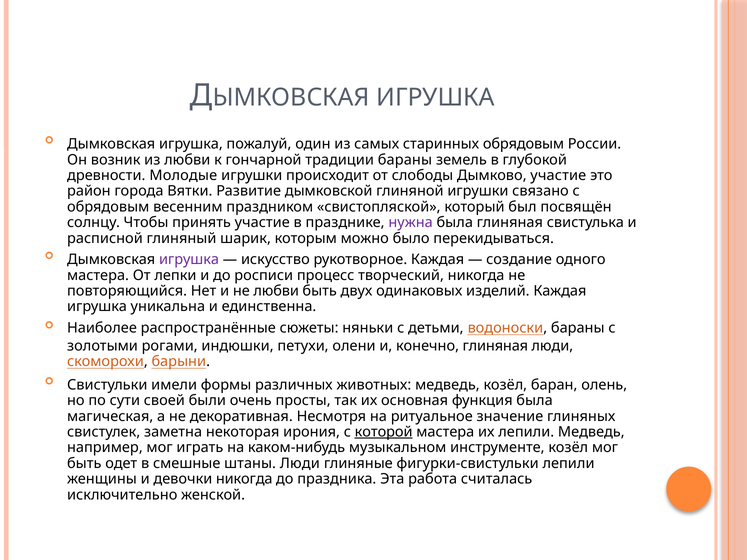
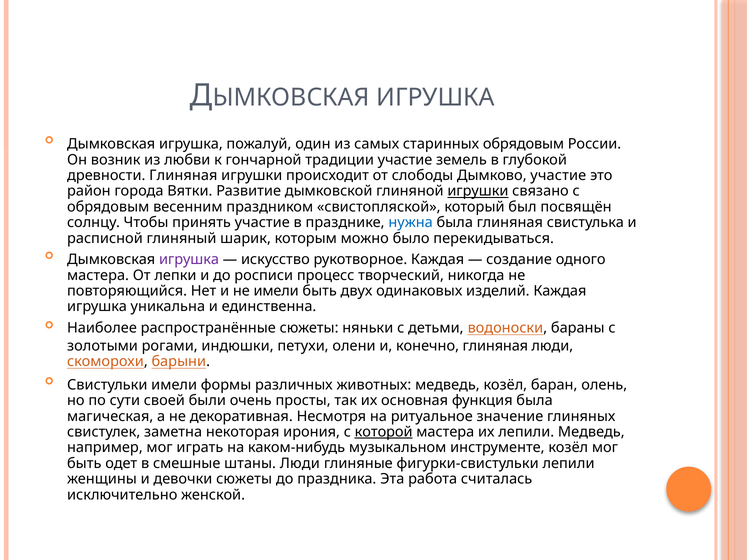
традиции бараны: бараны -> участие (405, 160)
древности Молодые: Молодые -> Глиняная (183, 176)
игрушки underline: none -> present (478, 191)
нужна colour: purple -> blue (411, 223)
не любви: любви -> имели (276, 291)
девочки никогда: никогда -> сюжеты (244, 479)
